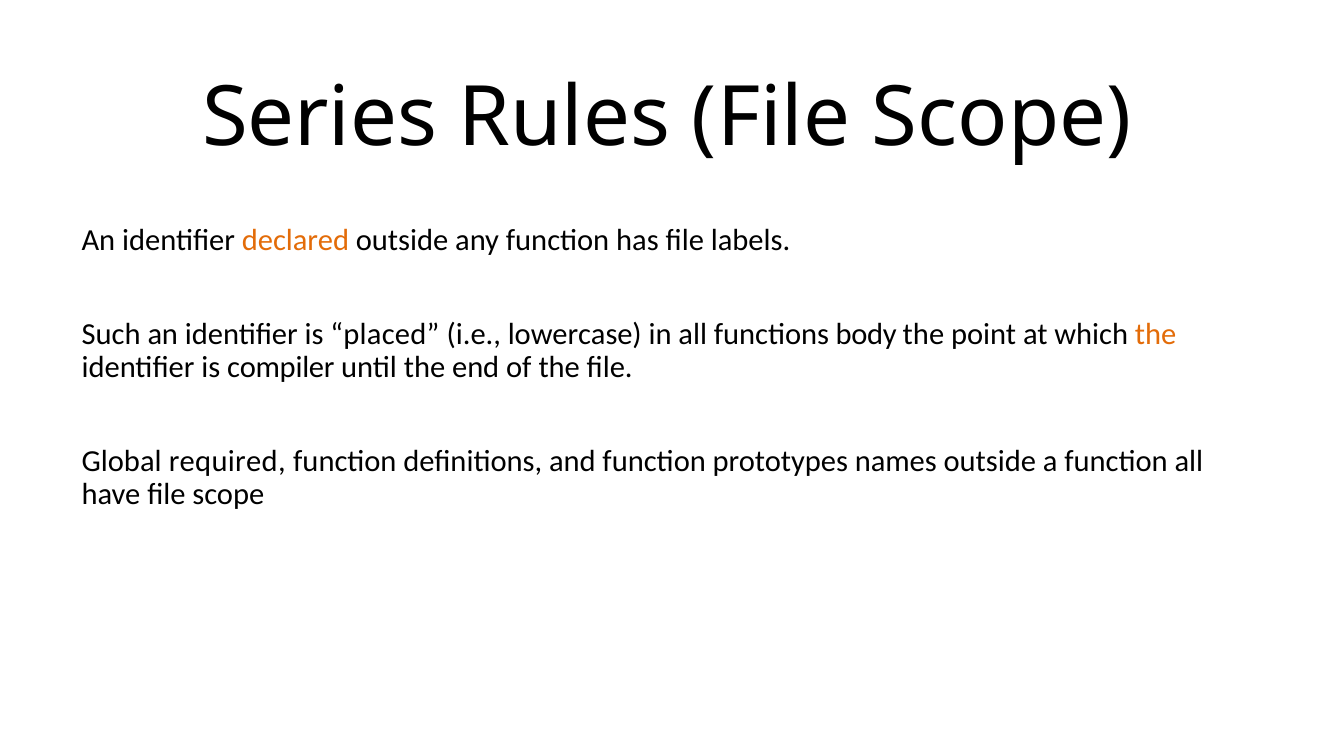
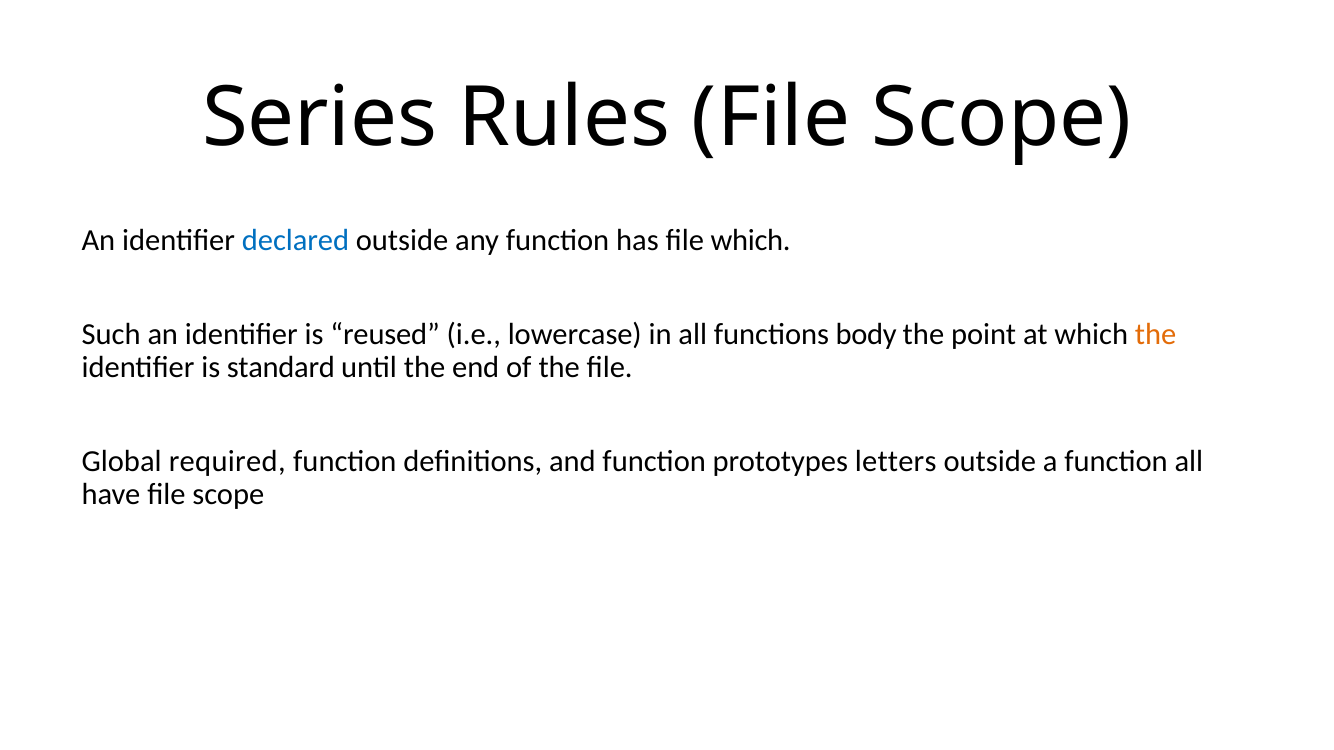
declared colour: orange -> blue (295, 241)
file labels: labels -> which (751, 241)
placed: placed -> reused (385, 335)
compiler: compiler -> standard (281, 368)
names: names -> letters (896, 461)
